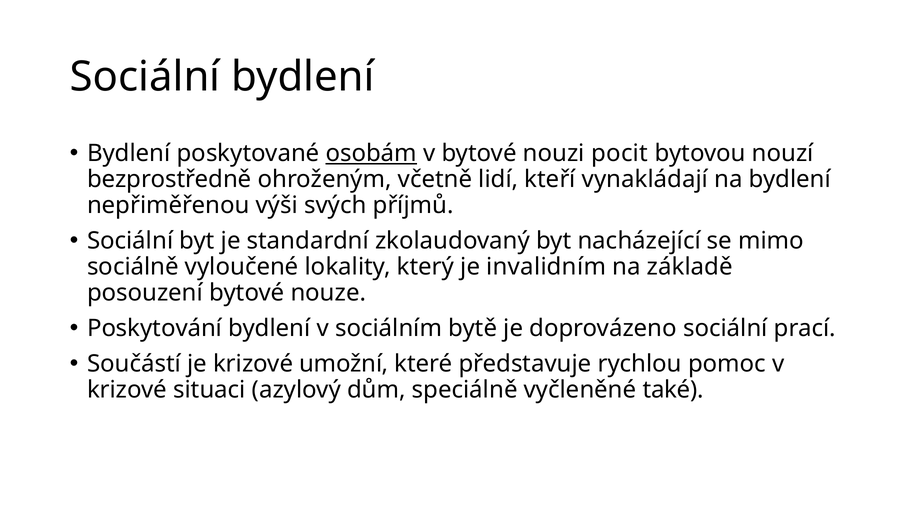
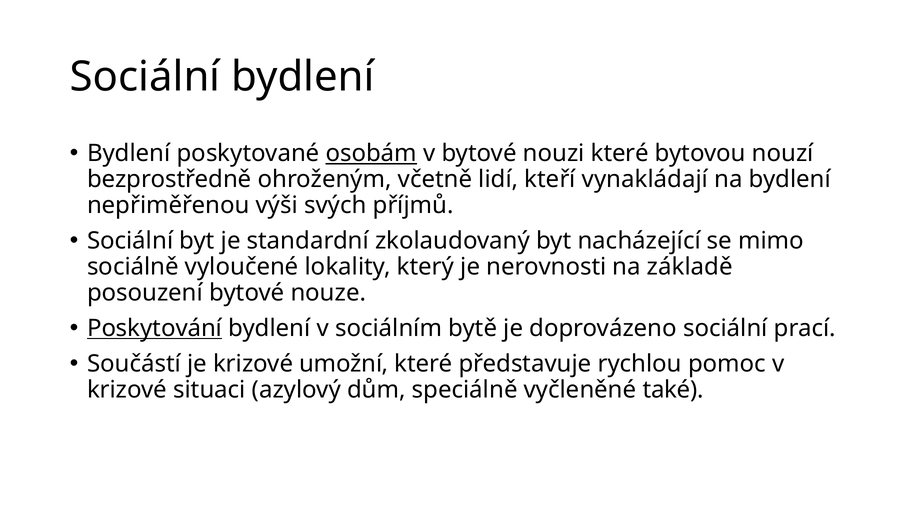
nouzi pocit: pocit -> které (620, 153)
invalidním: invalidním -> nerovnosti (546, 267)
Poskytování underline: none -> present (155, 328)
